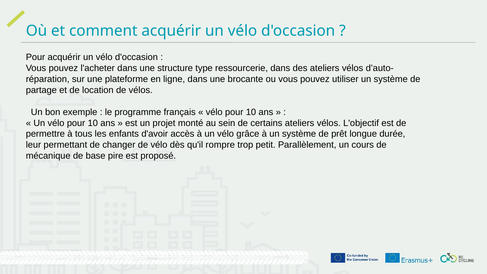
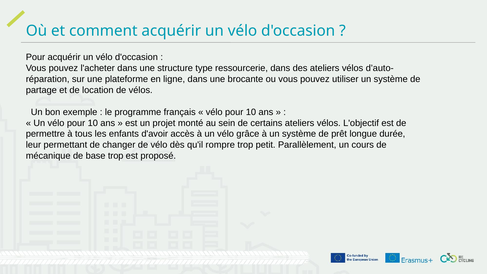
base pire: pire -> trop (116, 156)
